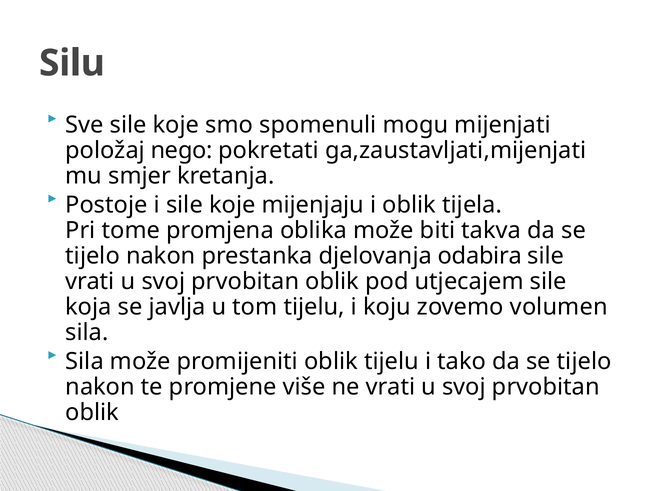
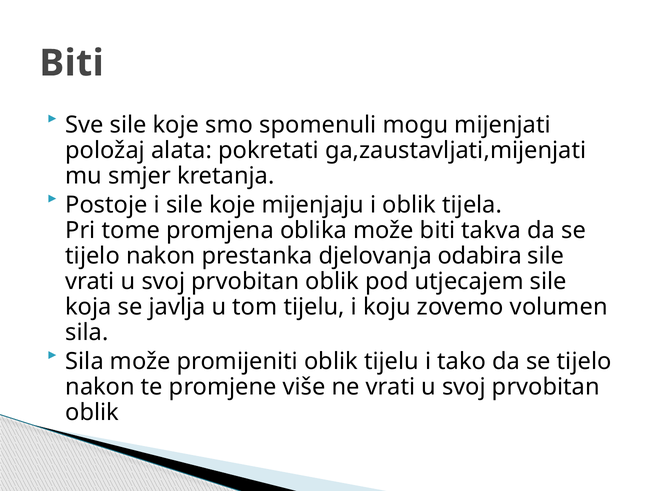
Silu: Silu -> Biti (72, 63)
nego: nego -> alata (182, 151)
